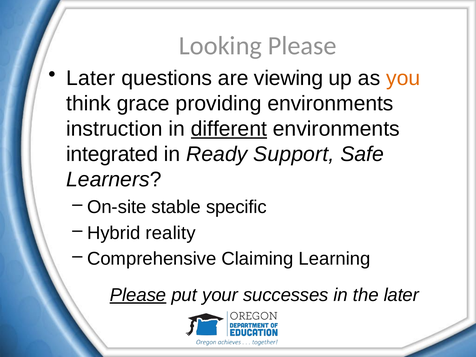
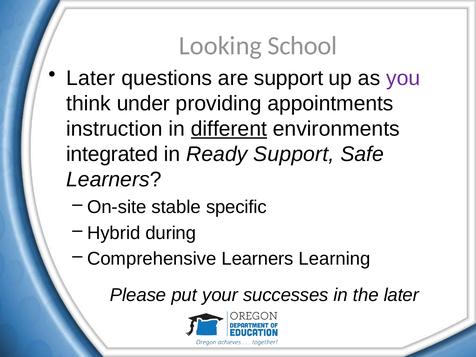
Looking Please: Please -> School (302, 46)
are viewing: viewing -> support (289, 78)
you colour: orange -> purple (403, 78)
grace: grace -> under (143, 103)
providing environments: environments -> appointments (330, 103)
reality: reality -> during (171, 233)
Comprehensive Claiming: Claiming -> Learners (258, 259)
Please underline: present -> none (138, 295)
